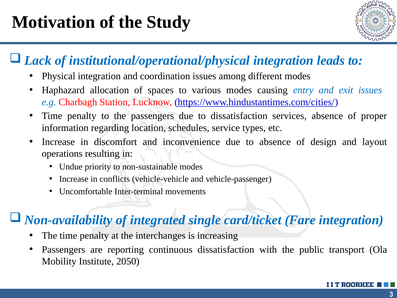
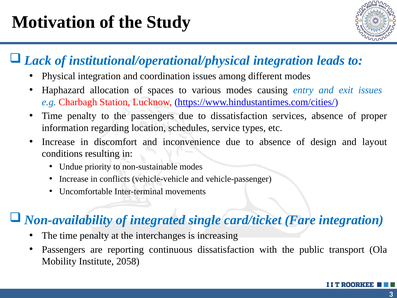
operations: operations -> conditions (62, 154)
2050: 2050 -> 2058 (128, 261)
